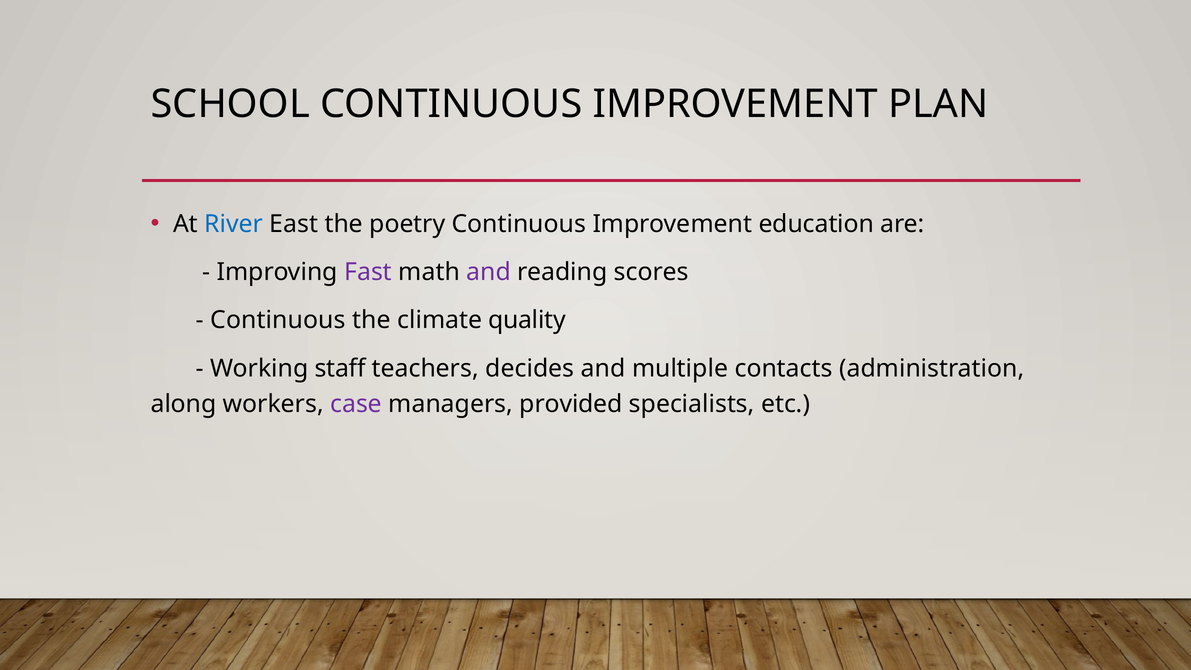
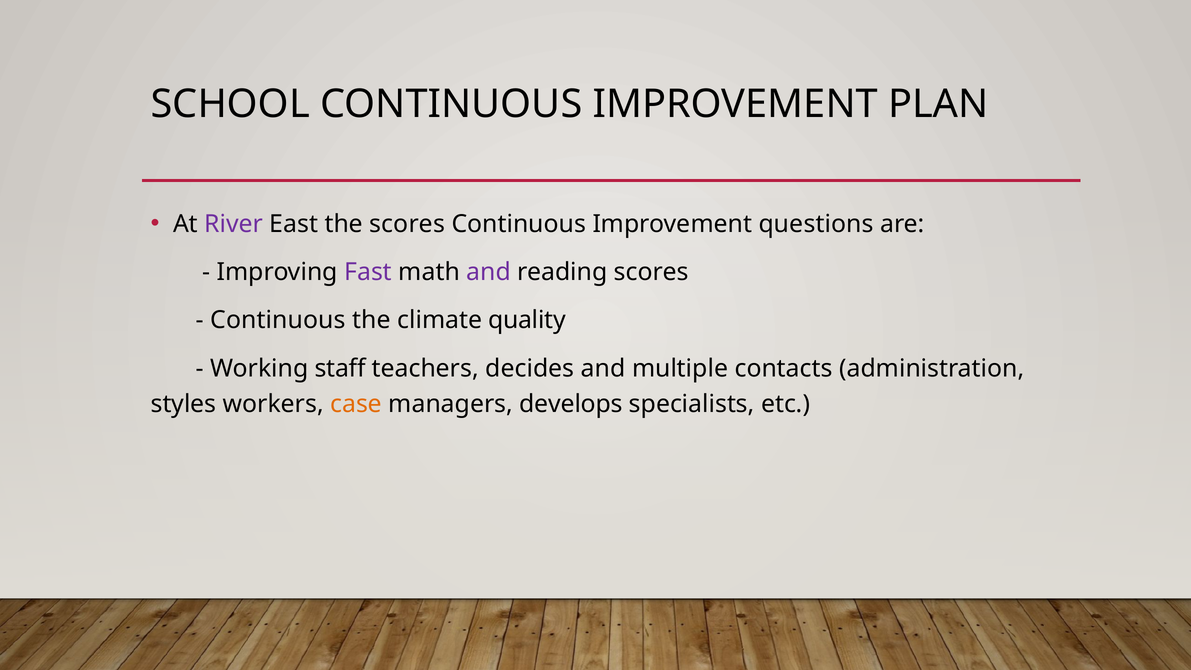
River colour: blue -> purple (234, 224)
the poetry: poetry -> scores (407, 224)
education: education -> questions (816, 224)
along: along -> styles (184, 404)
case colour: purple -> orange (356, 404)
provided: provided -> develops (571, 404)
